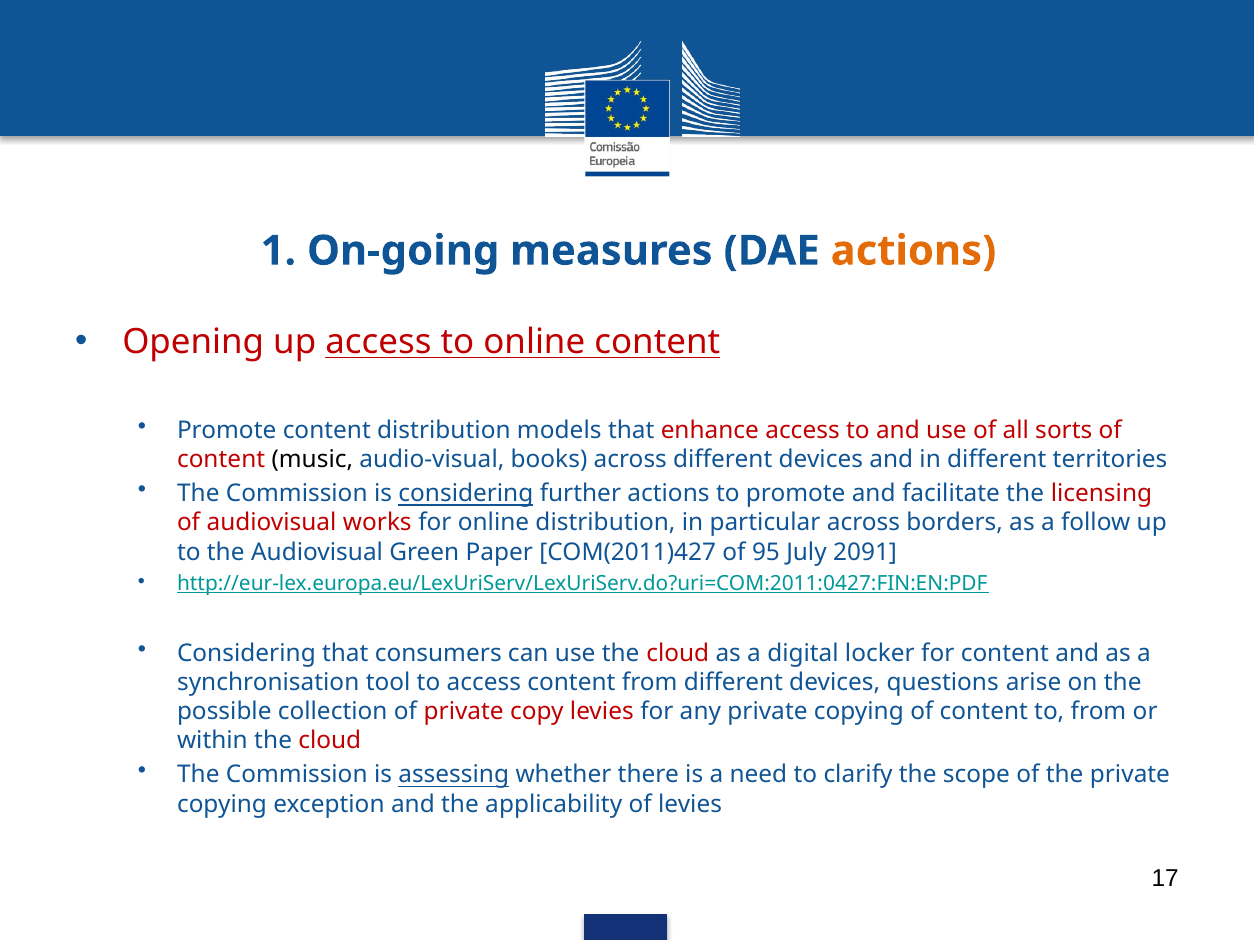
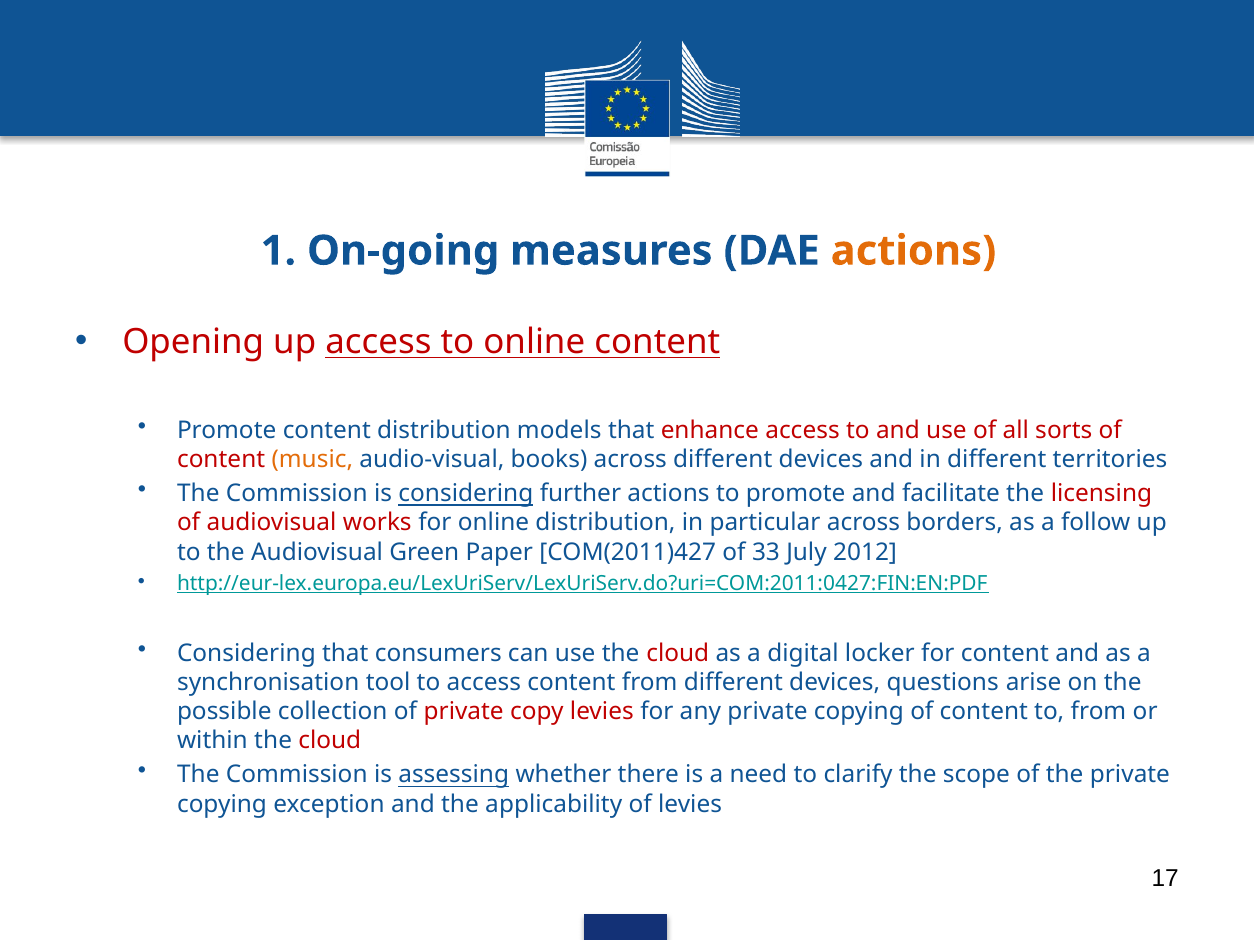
music colour: black -> orange (312, 460)
95: 95 -> 33 (766, 552)
2091: 2091 -> 2012 (865, 552)
